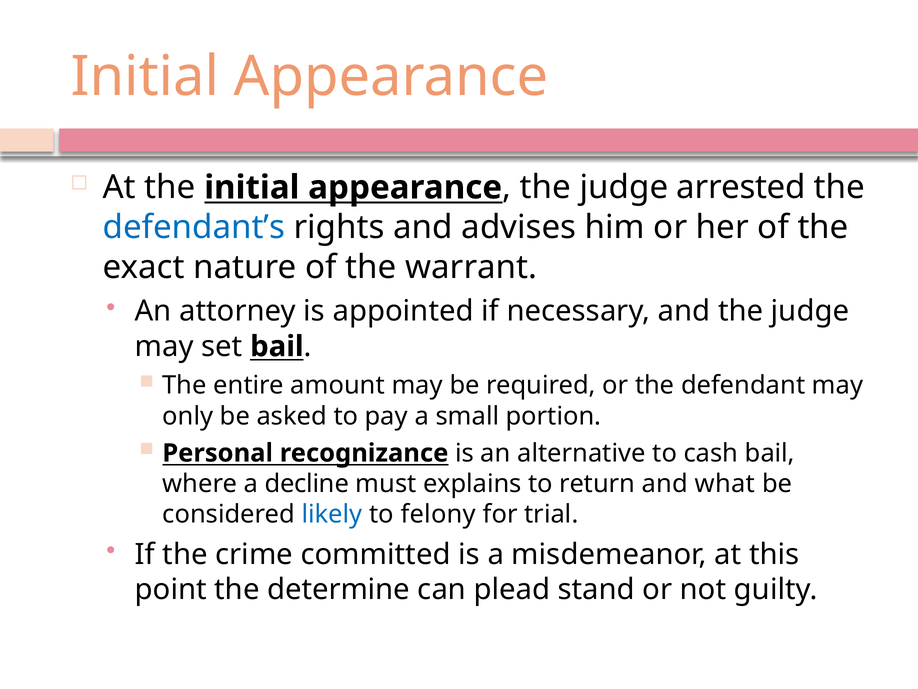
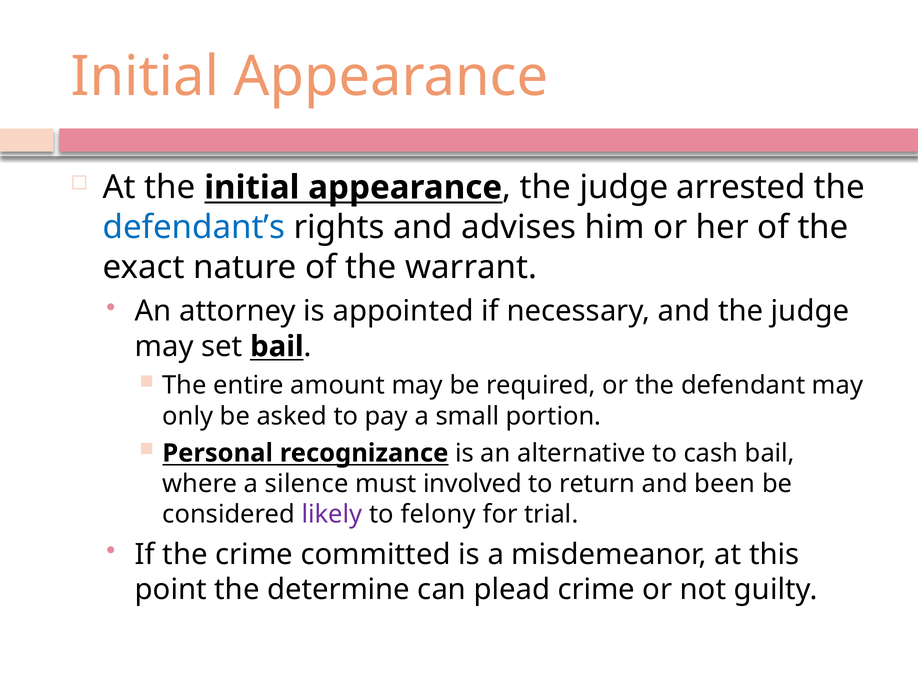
decline: decline -> silence (307, 483)
explains: explains -> involved (472, 483)
what: what -> been (725, 483)
likely colour: blue -> purple (332, 514)
plead stand: stand -> crime (596, 589)
